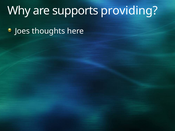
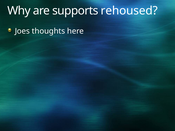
providing: providing -> rehoused (129, 11)
